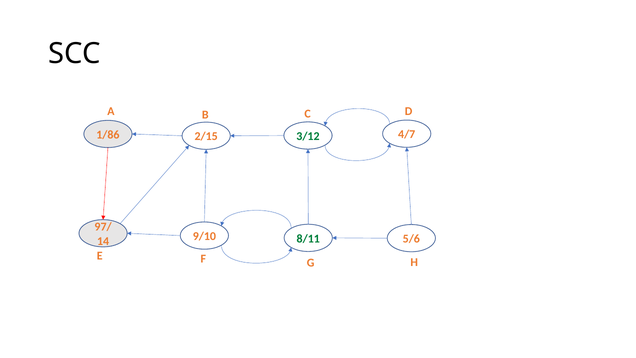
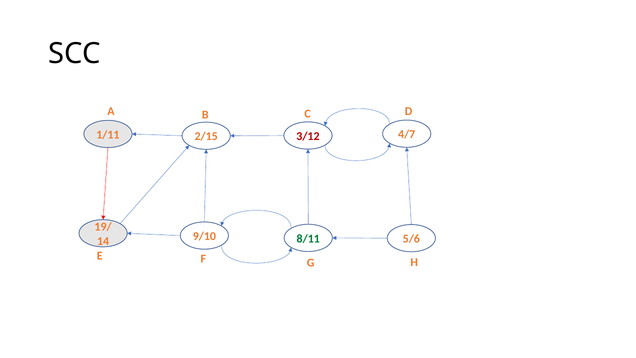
1/86: 1/86 -> 1/11 (108, 135)
3/12 colour: green -> red (308, 136)
97/: 97/ -> 19/ (103, 227)
